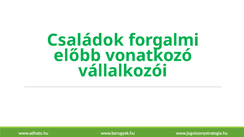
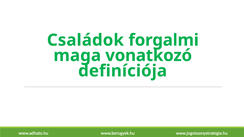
előbb: előbb -> maga (77, 56)
vállalkozói: vállalkozói -> definíciója (123, 71)
